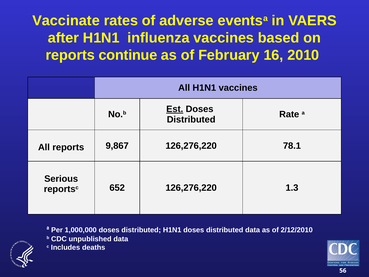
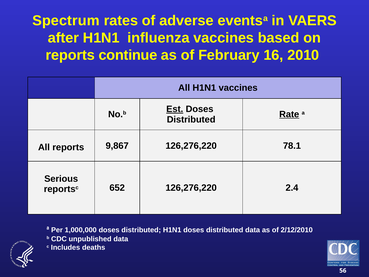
Vaccinate: Vaccinate -> Spectrum (66, 21)
Rate underline: none -> present (289, 114)
1.3: 1.3 -> 2.4 (292, 188)
